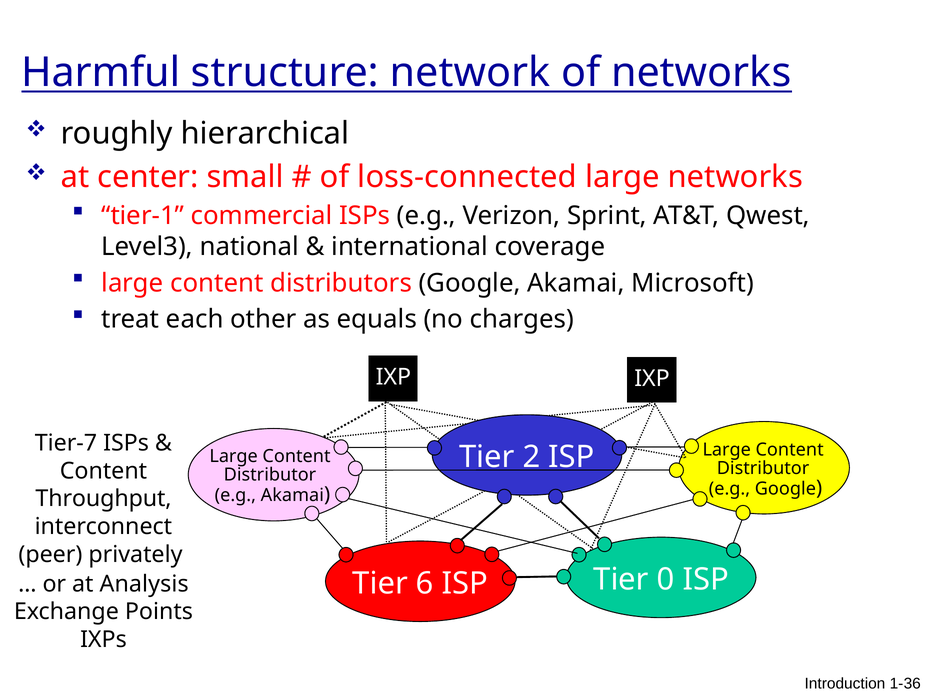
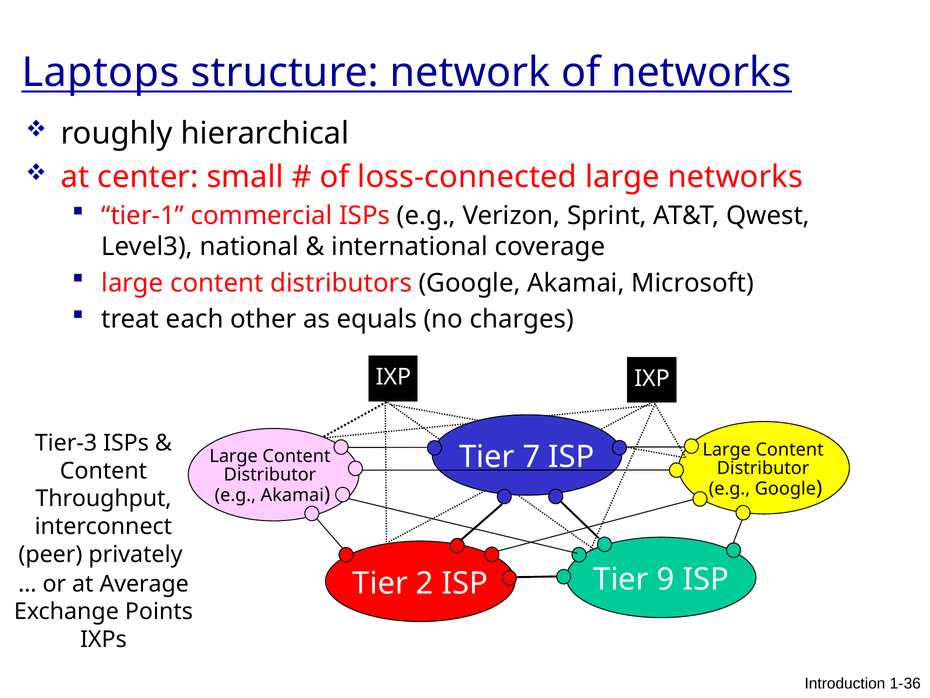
Harmful: Harmful -> Laptops (101, 73)
Tier-7: Tier-7 -> Tier-3 (66, 443)
2: 2 -> 7 (532, 457)
6: 6 -> 2 (425, 583)
0: 0 -> 9 (666, 579)
Analysis: Analysis -> Average (144, 583)
